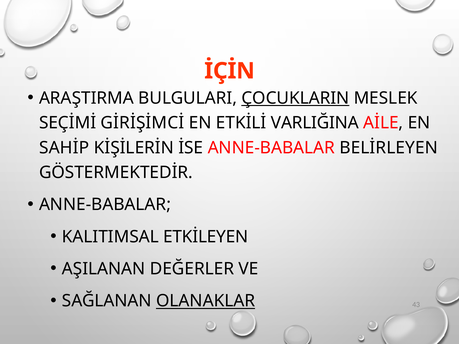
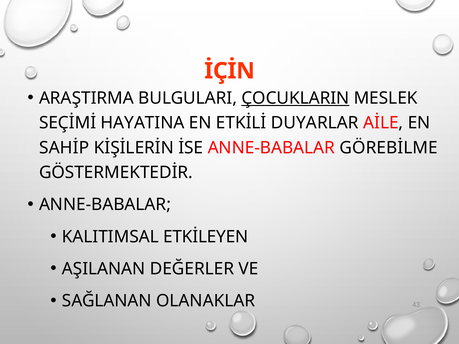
GİRİŞİMCİ: GİRİŞİMCİ -> HAYATINA (143, 123)
VARLIĞINA: VARLIĞINA -> DUYARLAR (315, 123)
BELİRLEYEN: BELİRLEYEN -> GÖREBİLME (389, 148)
OLANAKLAR underline: present -> none (206, 301)
